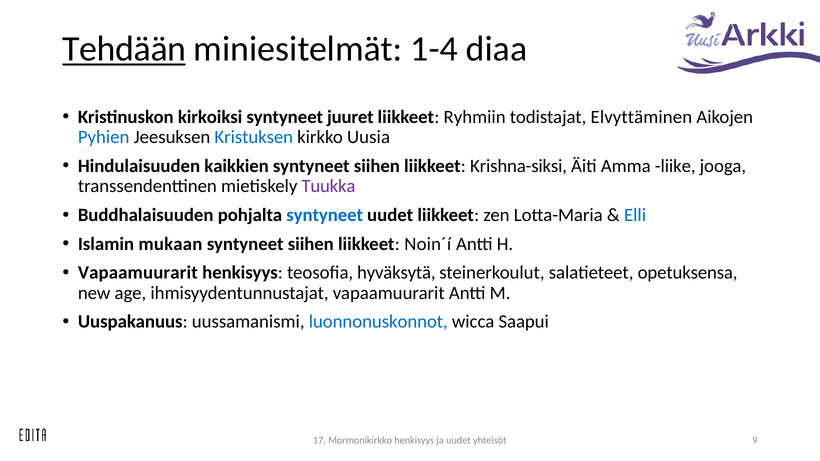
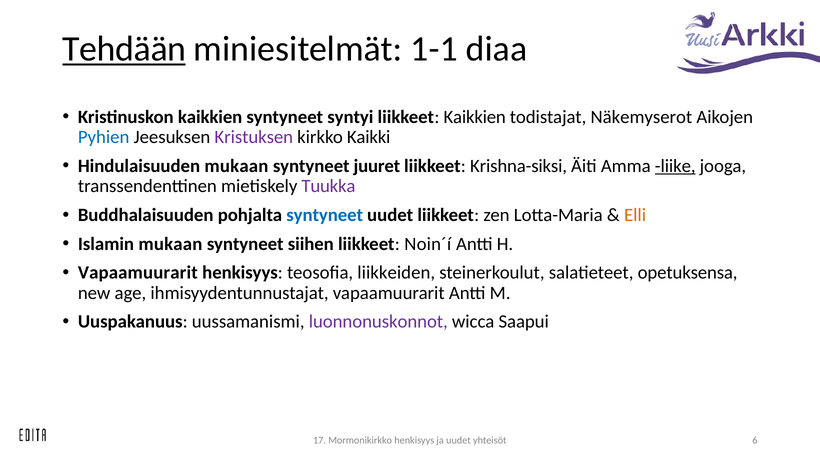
1-4: 1-4 -> 1-1 (434, 49)
Kristinuskon kirkoiksi: kirkoiksi -> kaikkien (210, 117)
juuret: juuret -> syntyi (350, 117)
liikkeet Ryhmiin: Ryhmiin -> Kaikkien (475, 117)
Elvyttäminen: Elvyttäminen -> Näkemyserot (641, 117)
Kristuksen colour: blue -> purple (254, 137)
Uusia: Uusia -> Kaikki (369, 137)
Hindulaisuuden kaikkien: kaikkien -> mukaan (236, 166)
siihen: siihen -> juuret (377, 166)
liike underline: none -> present (675, 166)
Elli colour: blue -> orange (635, 215)
hyväksytä: hyväksytä -> liikkeiden (396, 273)
luonnonuskonnot colour: blue -> purple (378, 322)
9: 9 -> 6 (755, 440)
